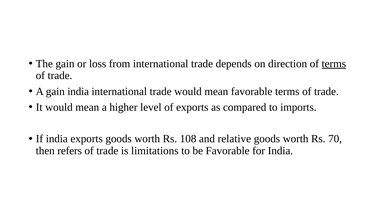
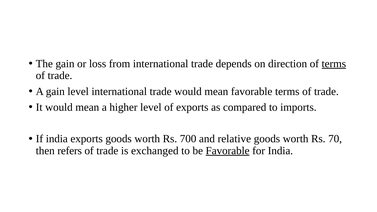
gain india: india -> level (78, 91)
108: 108 -> 700 (188, 139)
limitations: limitations -> exchanged (155, 151)
Favorable underline: none -> present (228, 151)
